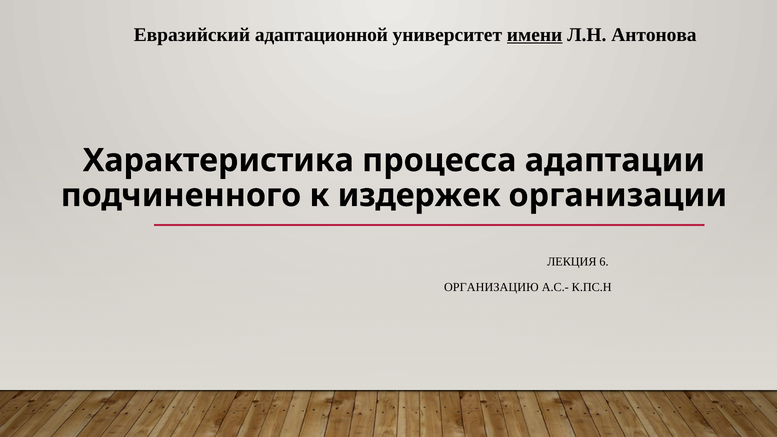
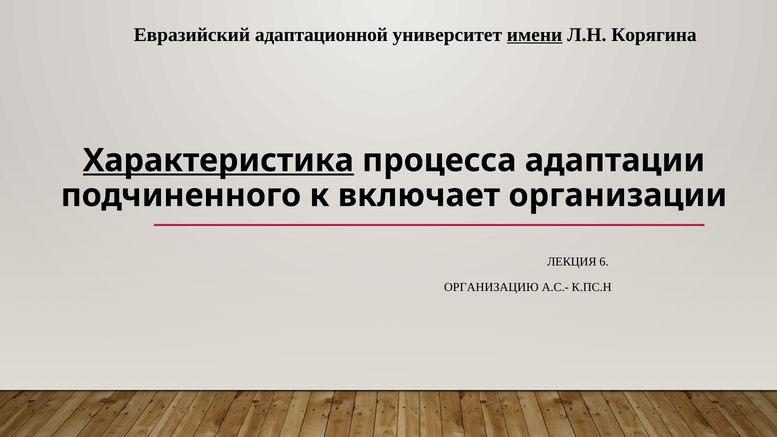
Антонова: Антонова -> Корягина (654, 35)
Характеристика underline: none -> present (218, 160)
издержек: издержек -> включает (419, 195)
